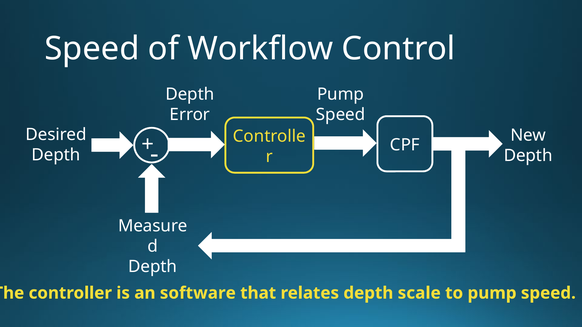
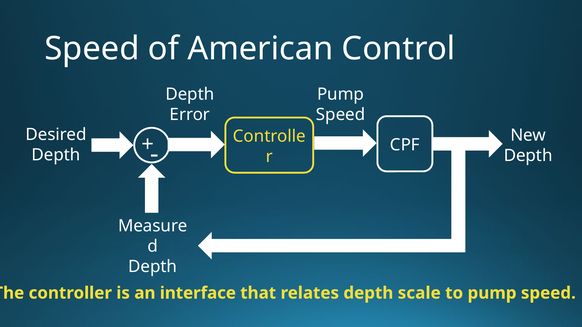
Workflow: Workflow -> American (260, 49)
software: software -> interface (198, 293)
